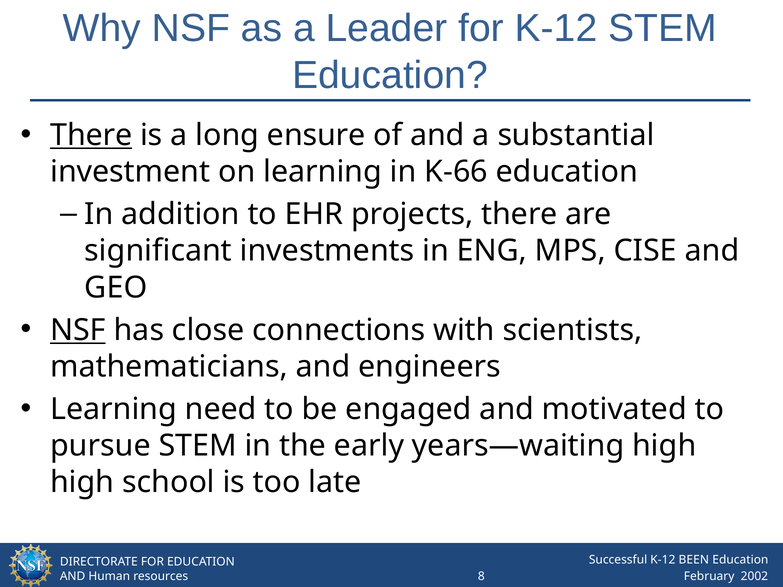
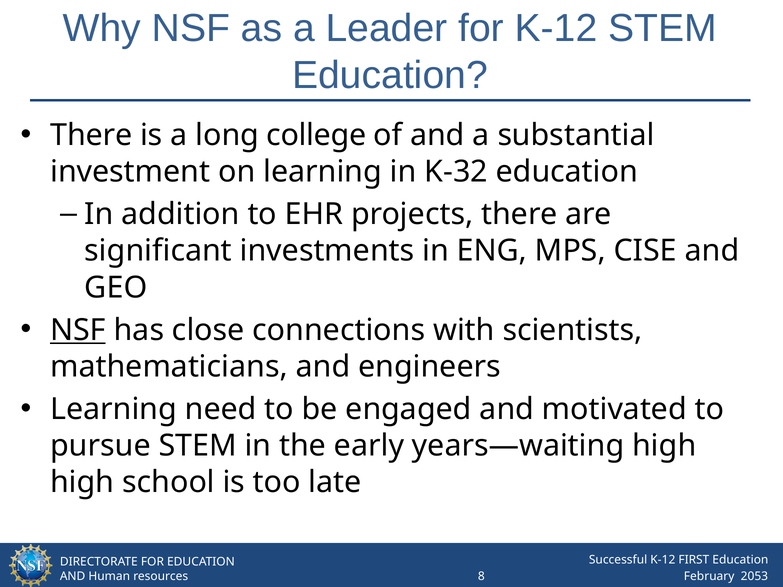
There underline: present -> none (91, 135)
ensure: ensure -> college (316, 135)
K-66: K-66 -> K-32 (456, 172)
BEEN: BEEN -> FIRST (694, 560)
2002: 2002 -> 2053 (754, 577)
